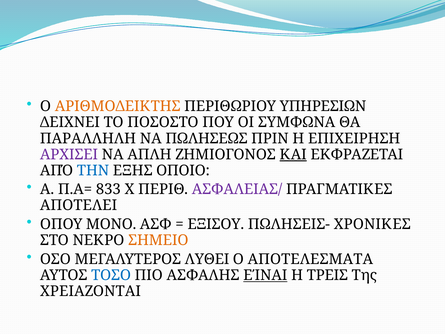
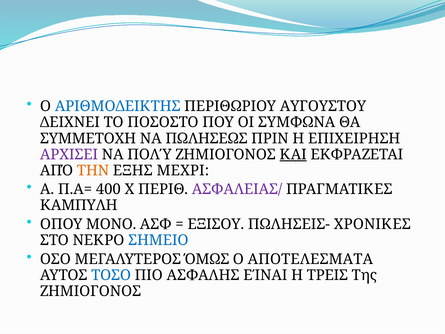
ΑΡΙΘΜΟΔΕΙΚΤΗΣ colour: orange -> blue (118, 106)
ΥΠΗΡΕΣΙΩΝ: ΥΠΗΡΕΣΙΩΝ -> ΑΥΓΟΥΣΤΟΥ (323, 106)
ΠΑΡΑΛΛΗΛΗ: ΠΑΡΑΛΛΗΛΗ -> ΣΥΜΜΕΤΟΧΗ (88, 138)
ΑΠΛΗ: ΑΠΛΗ -> ΠΟΛΎ (150, 154)
ΤΗΝ colour: blue -> orange (93, 170)
ΟΠΟΙΟ: ΟΠΟΙΟ -> ΜΕΧΡΙ (183, 170)
833: 833 -> 400 (108, 189)
ΑΠΟΤΕΛΕΙ: ΑΠΟΤΕΛΕΙ -> ΚΑΜΠΥΛΗ (79, 205)
ΣΗΜΕΙΟ colour: orange -> blue (158, 240)
ΛΥΘΕΙ: ΛΥΘΕΙ -> ΌΜΩΣ (207, 259)
ΕΊΝΑΙ underline: present -> none (265, 275)
ΧΡΕΙΑΖΟΝΤΑΙ: ΧΡΕΙΑΖΟΝΤΑΙ -> ΖΗΜΙΟΓΟΝΟΣ (91, 291)
